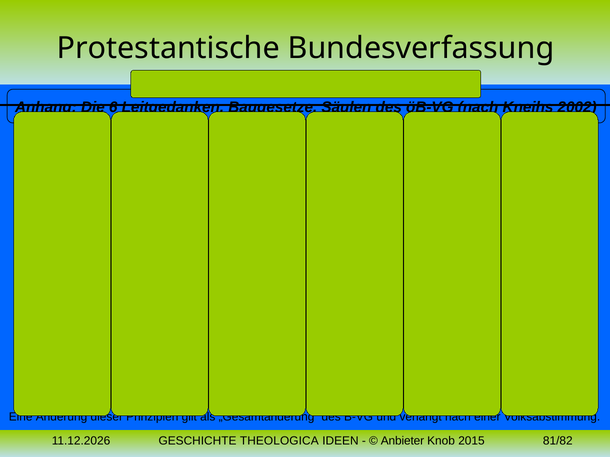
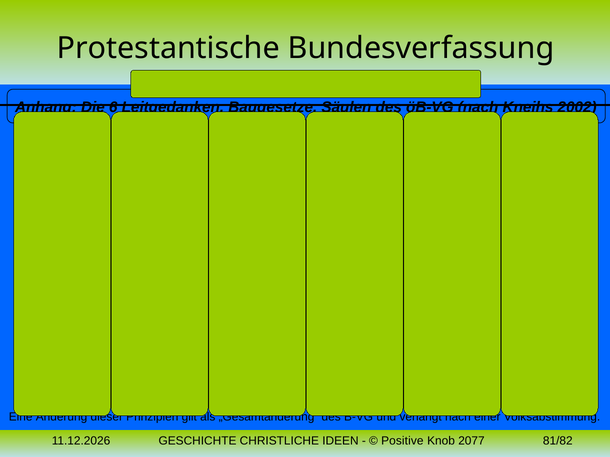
THEOLOGICA: THEOLOGICA -> CHRISTLICHE (279, 442)
Anbieter: Anbieter -> Positive (402, 442)
2015: 2015 -> 2077 (471, 442)
